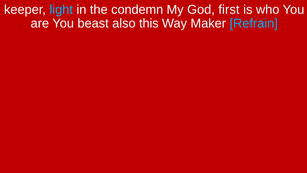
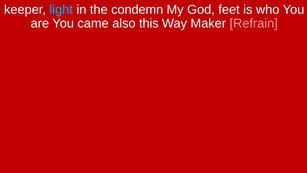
first: first -> feet (229, 10)
beast: beast -> came (93, 23)
Refrain colour: light blue -> pink (254, 23)
